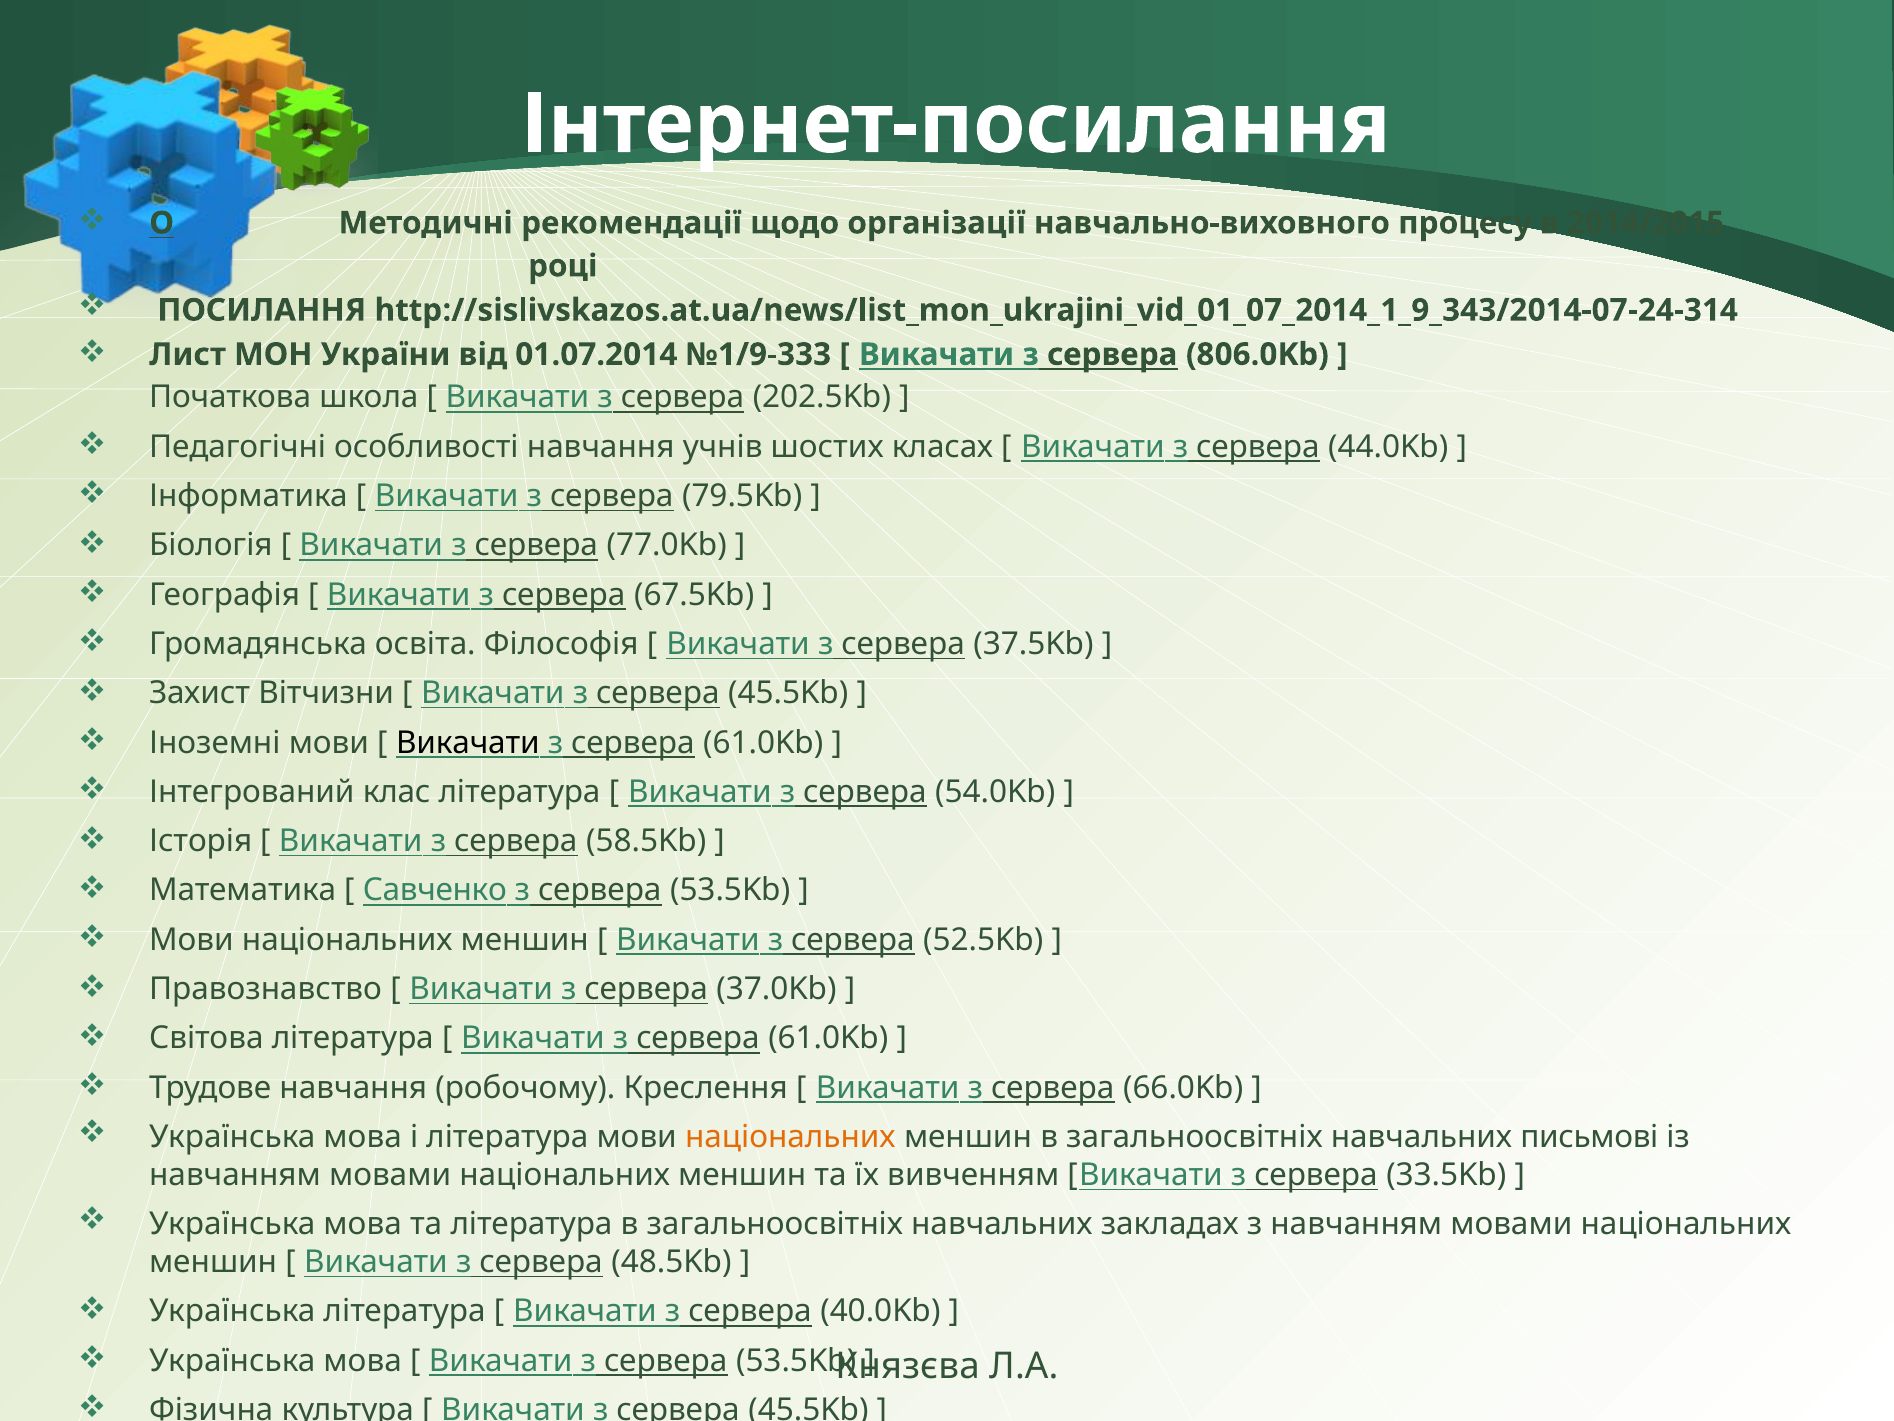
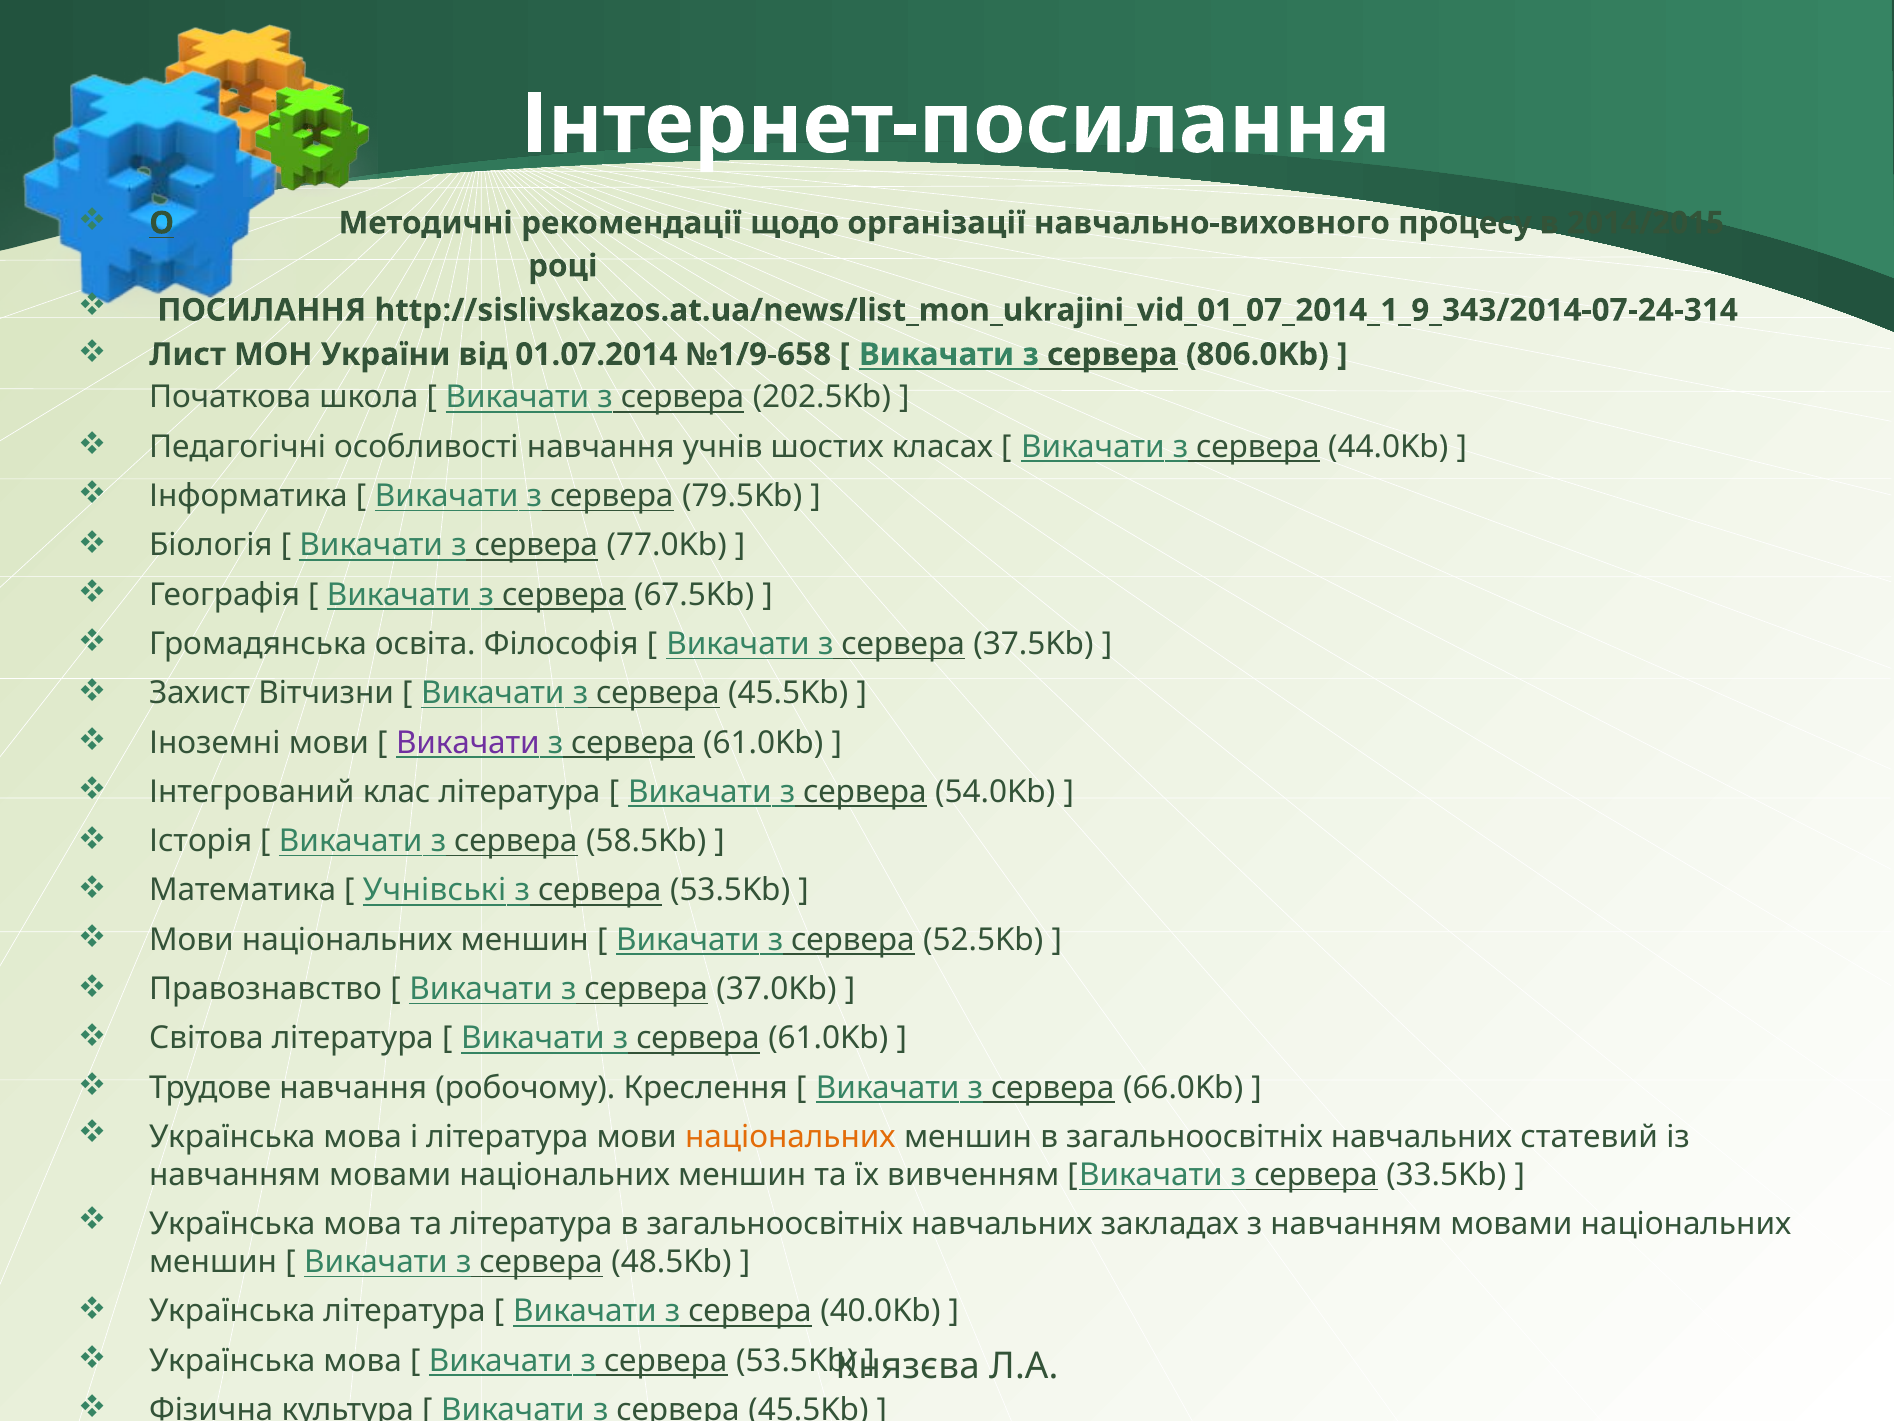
№1/9-333: №1/9-333 -> №1/9-658 (758, 354)
Викачати colour: black -> purple (468, 742)
Савченко: Савченко -> Учнівські (435, 890)
письмові: письмові -> статевий (1589, 1137)
